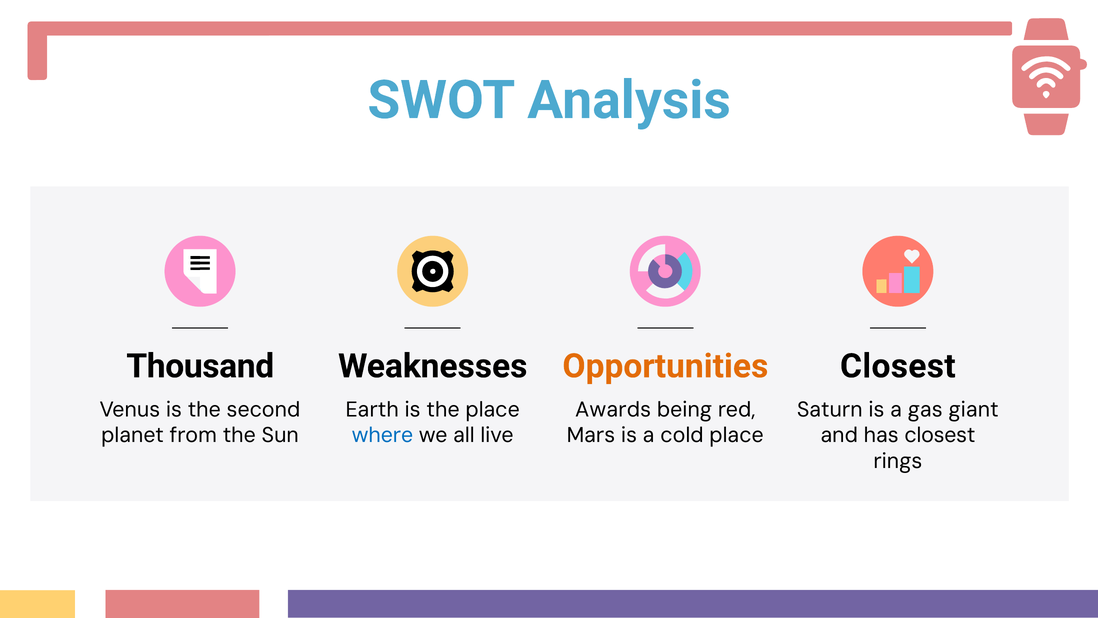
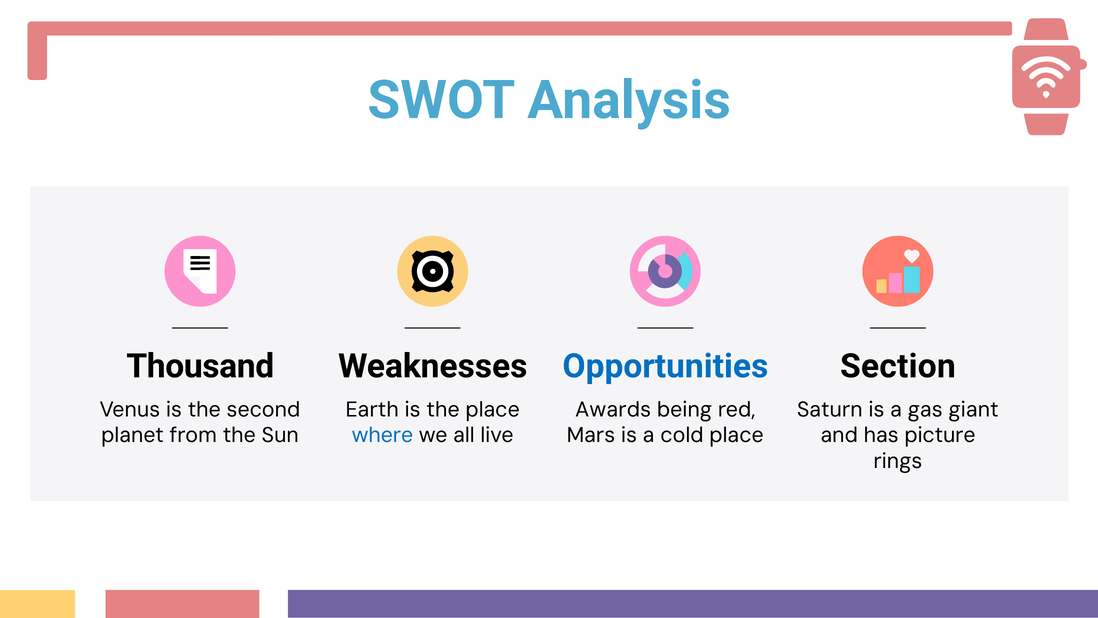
Opportunities colour: orange -> blue (665, 366)
Closest: Closest -> Section (898, 366)
has closest: closest -> picture (940, 435)
